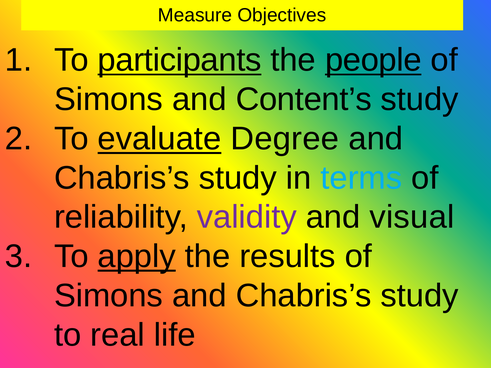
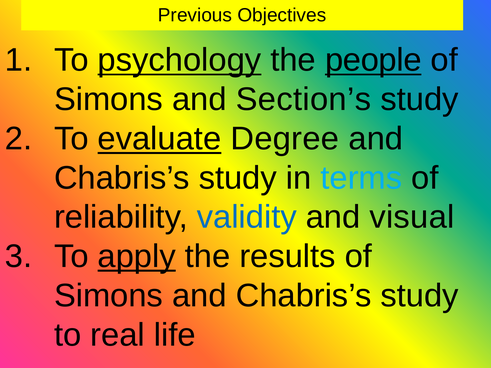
Measure: Measure -> Previous (195, 15)
participants: participants -> psychology (179, 60)
Content’s: Content’s -> Section’s (303, 99)
validity colour: purple -> blue (247, 217)
